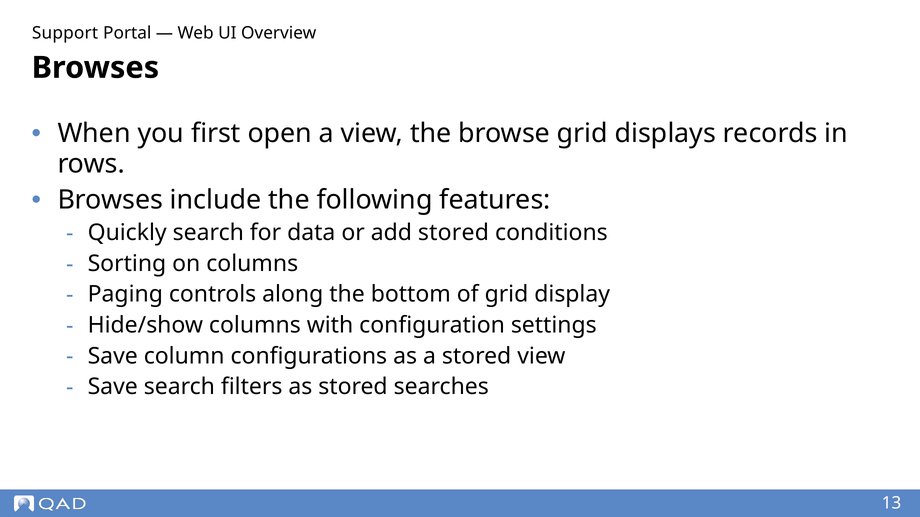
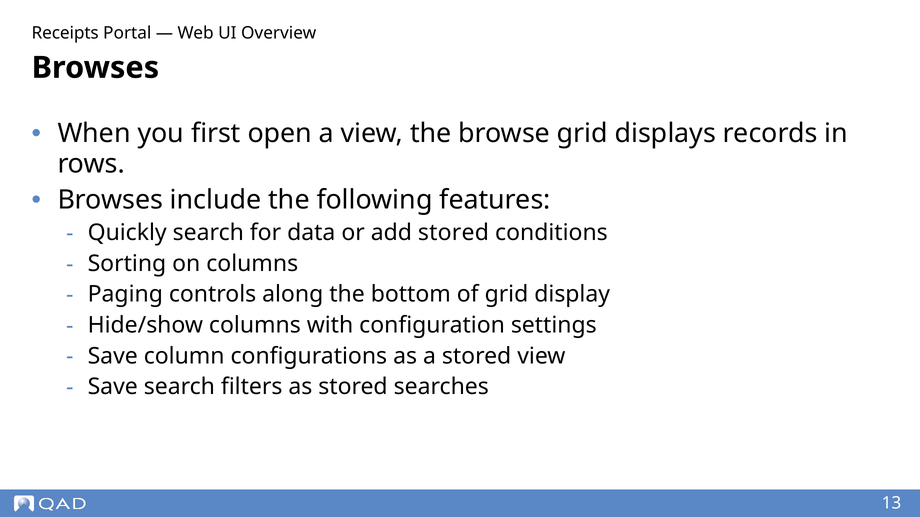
Support: Support -> Receipts (65, 33)
